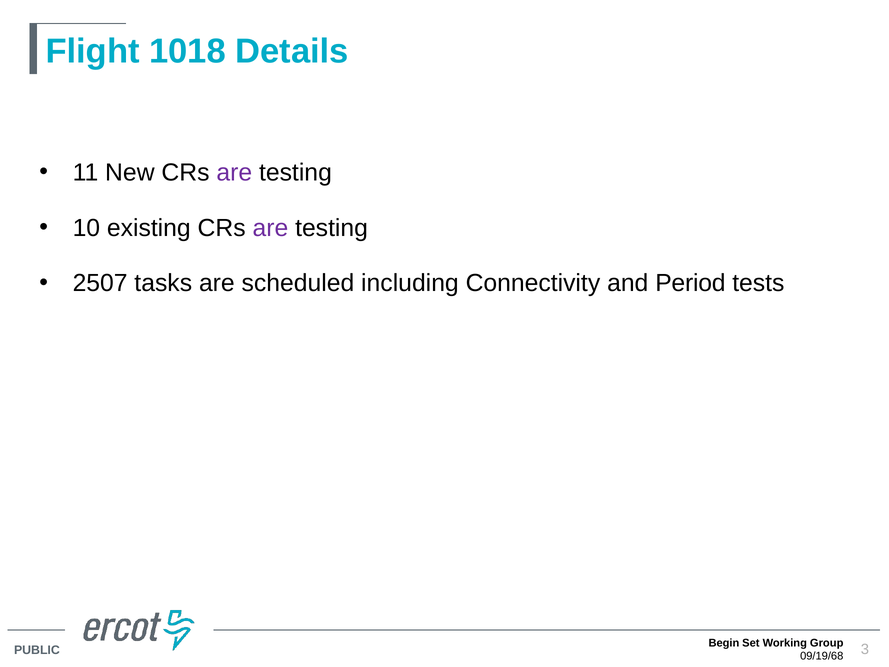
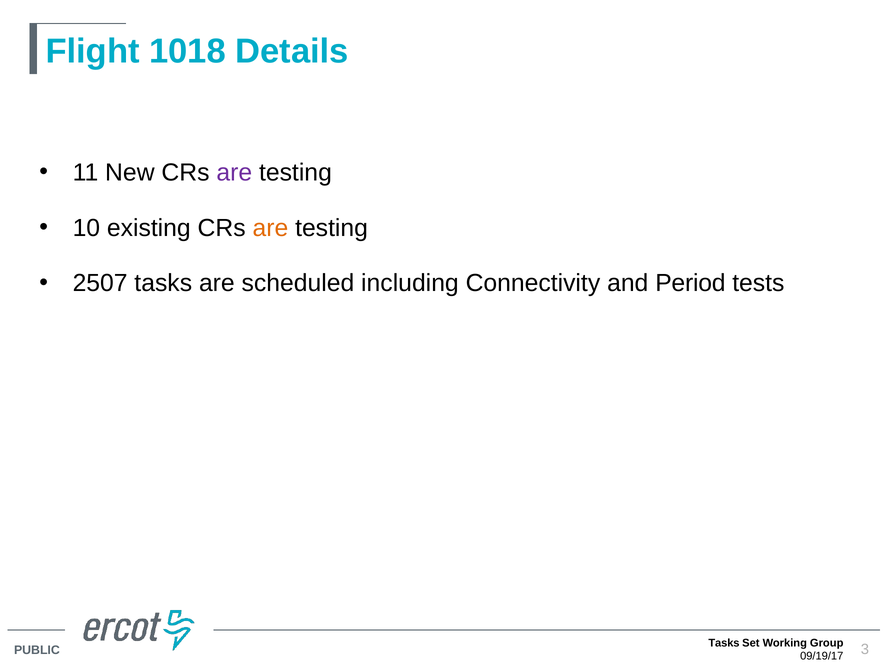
are colour: purple -> orange (270, 228)
Begin: Begin -> Tasks (724, 643)
09/19/68: 09/19/68 -> 09/19/17 (822, 656)
